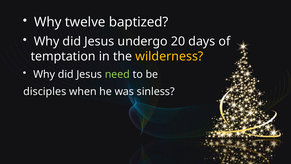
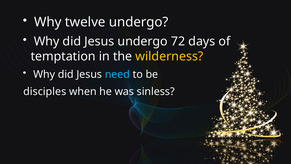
twelve baptized: baptized -> undergo (139, 22)
20: 20 -> 72 (178, 41)
need colour: light green -> light blue (117, 74)
